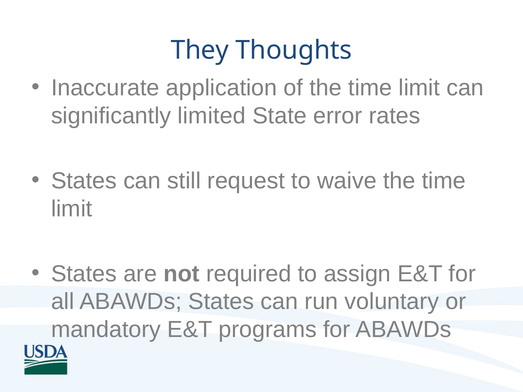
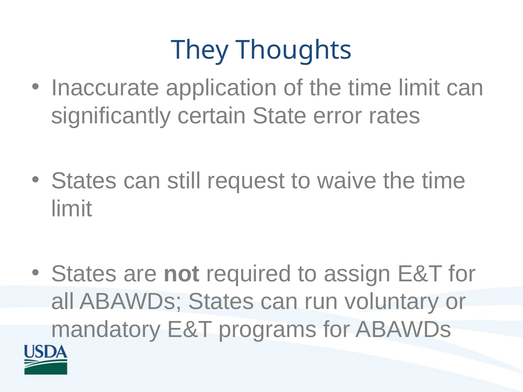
limited: limited -> certain (212, 116)
